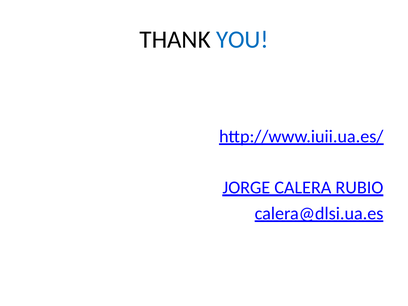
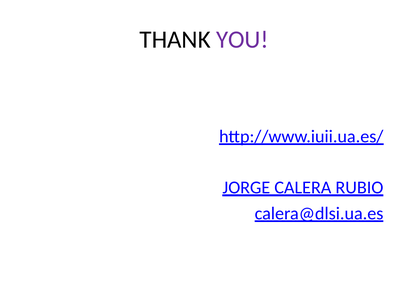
YOU colour: blue -> purple (242, 39)
